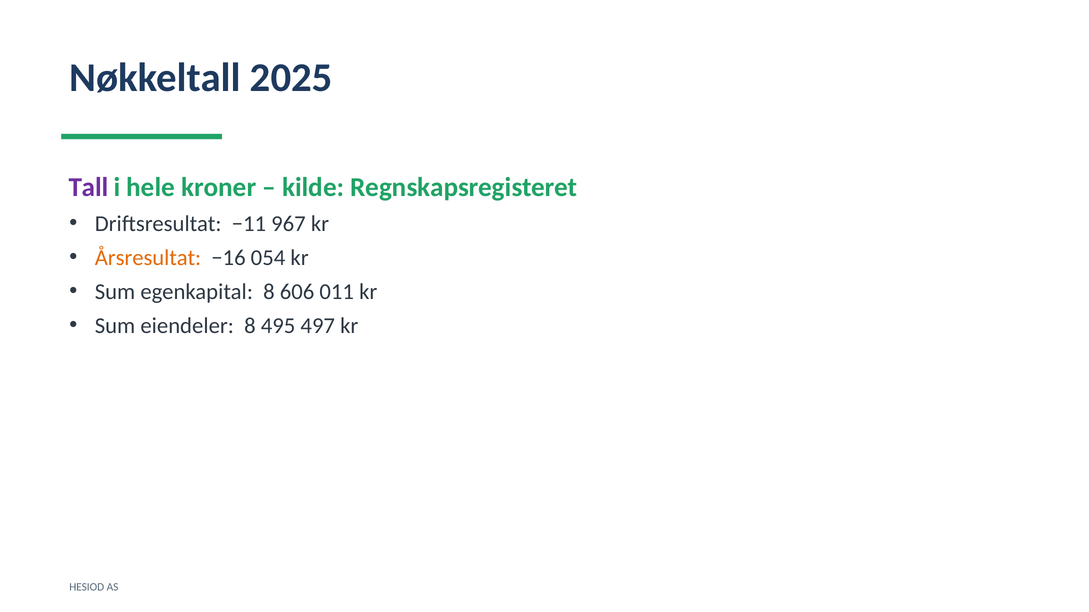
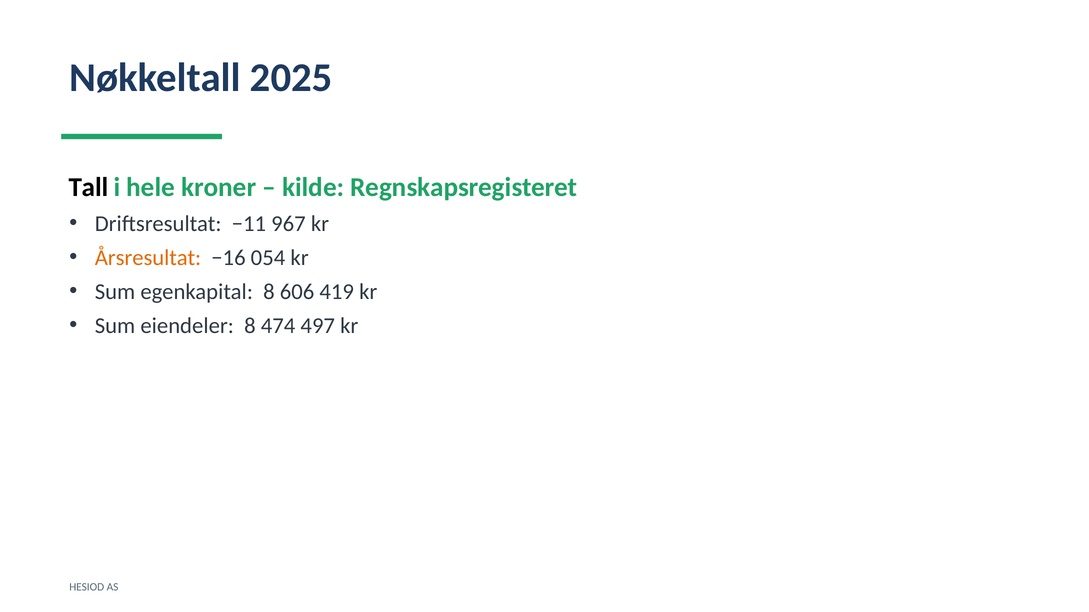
Tall colour: purple -> black (88, 187)
011: 011 -> 419 (337, 292)
495: 495 -> 474 (278, 326)
